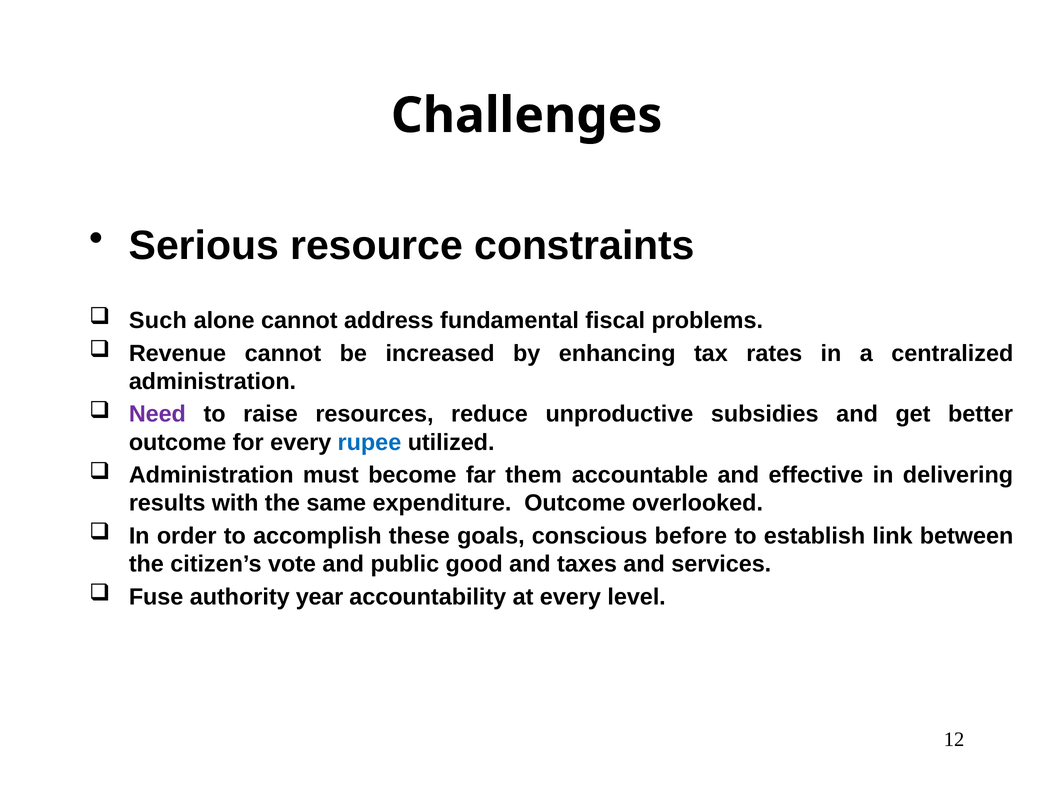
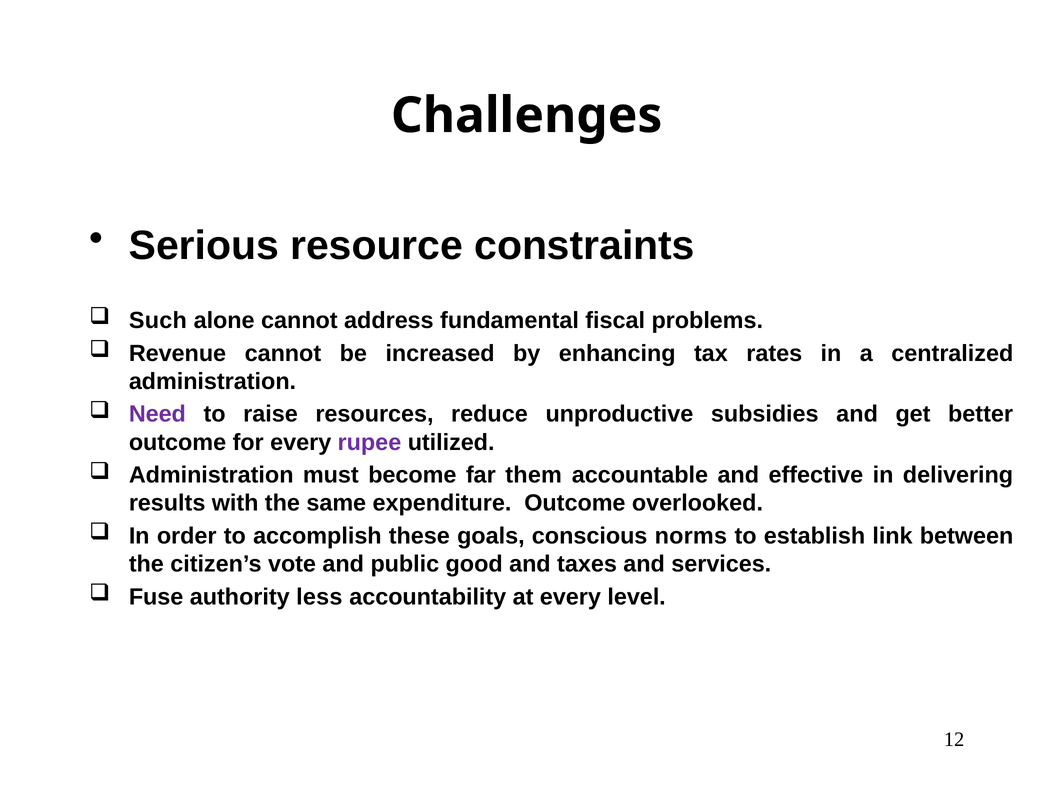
rupee colour: blue -> purple (369, 442)
before: before -> norms (691, 536)
year: year -> less (319, 597)
